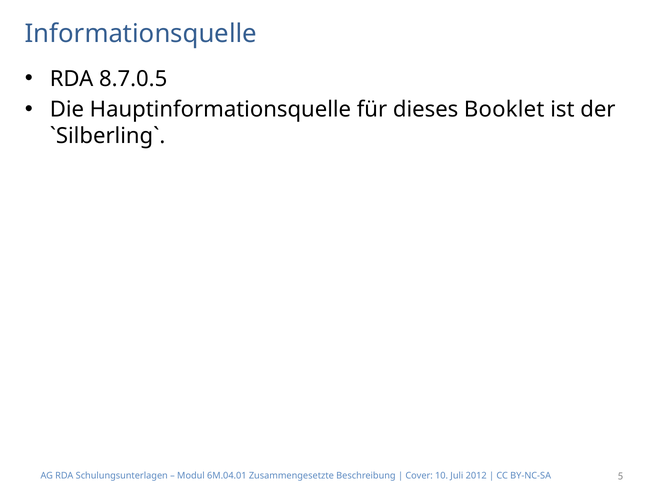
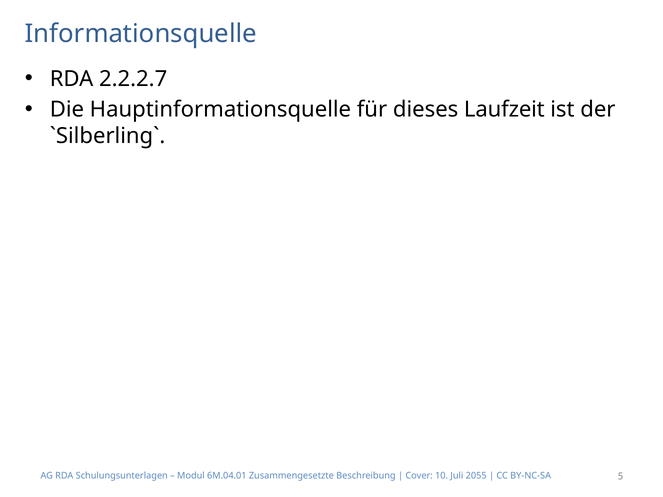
8.7.0.5: 8.7.0.5 -> 2.2.2.7 (133, 79)
Booklet: Booklet -> Laufzeit (504, 110)
2012: 2012 -> 2055 (476, 476)
